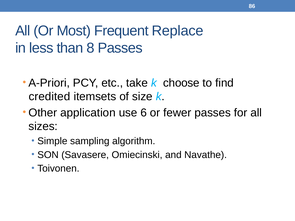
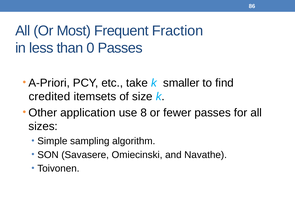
Replace: Replace -> Fraction (178, 31)
8: 8 -> 0 (90, 48)
choose: choose -> smaller (181, 83)
6: 6 -> 8 (144, 113)
